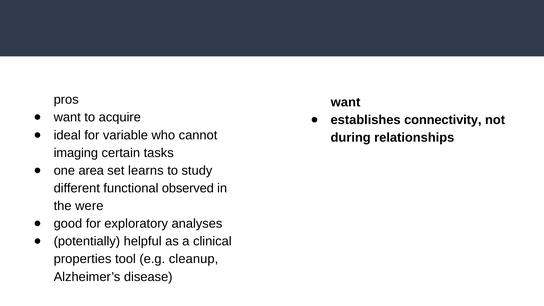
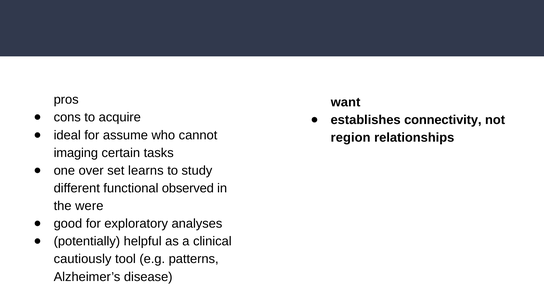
want: want -> cons (67, 117)
variable: variable -> assume (125, 135)
during: during -> region (351, 138)
area: area -> over (91, 171)
properties: properties -> cautiously (83, 259)
cleanup: cleanup -> patterns (194, 259)
